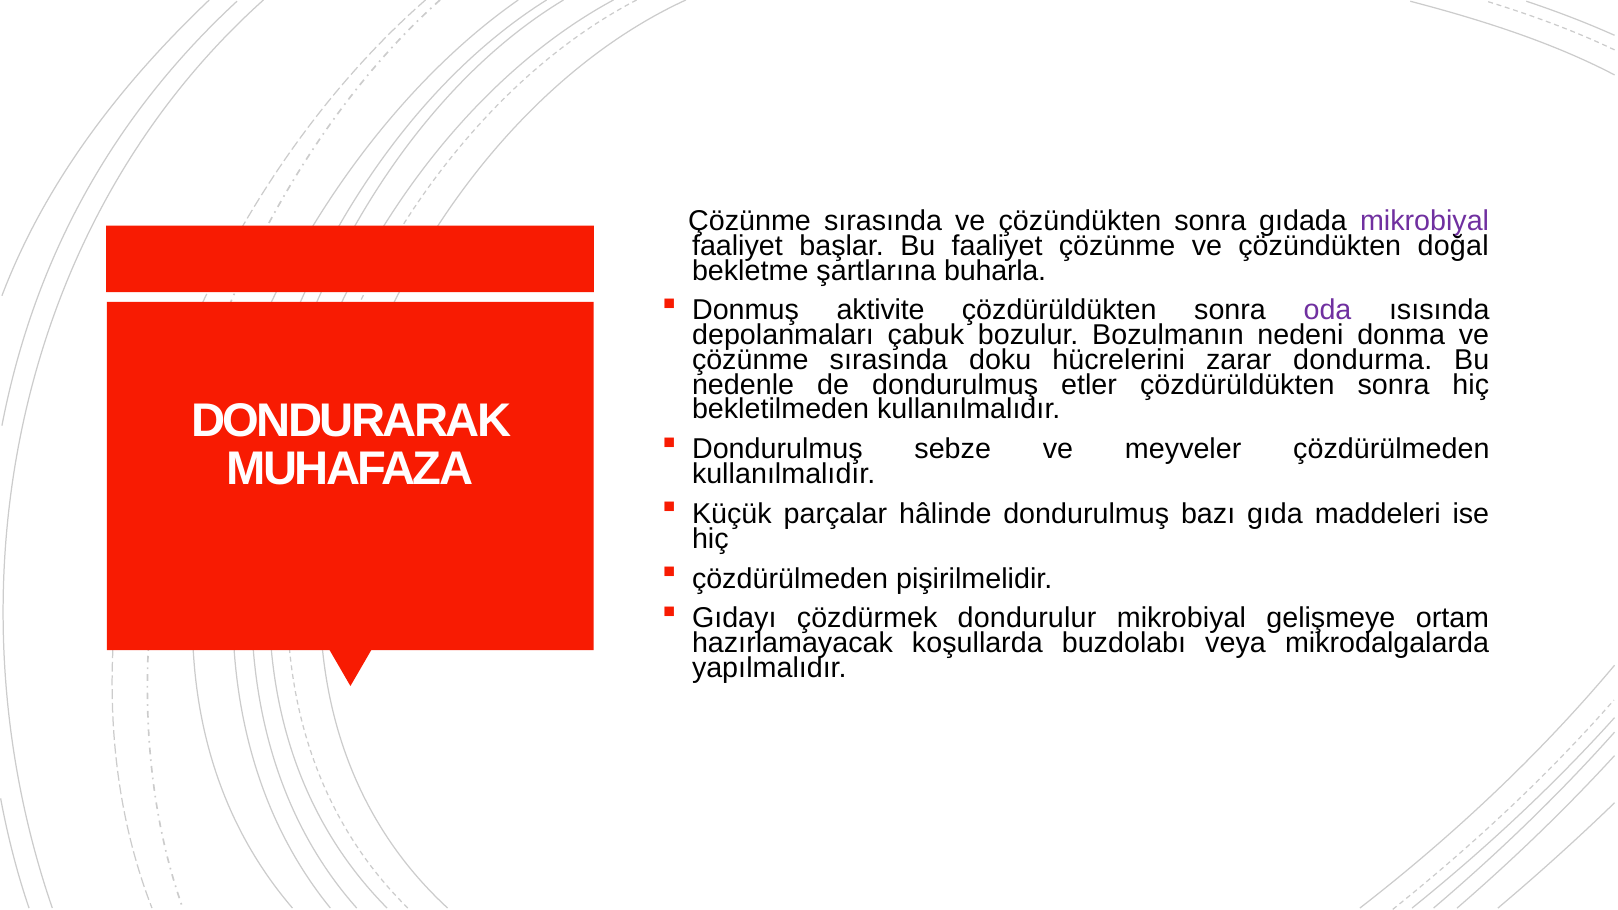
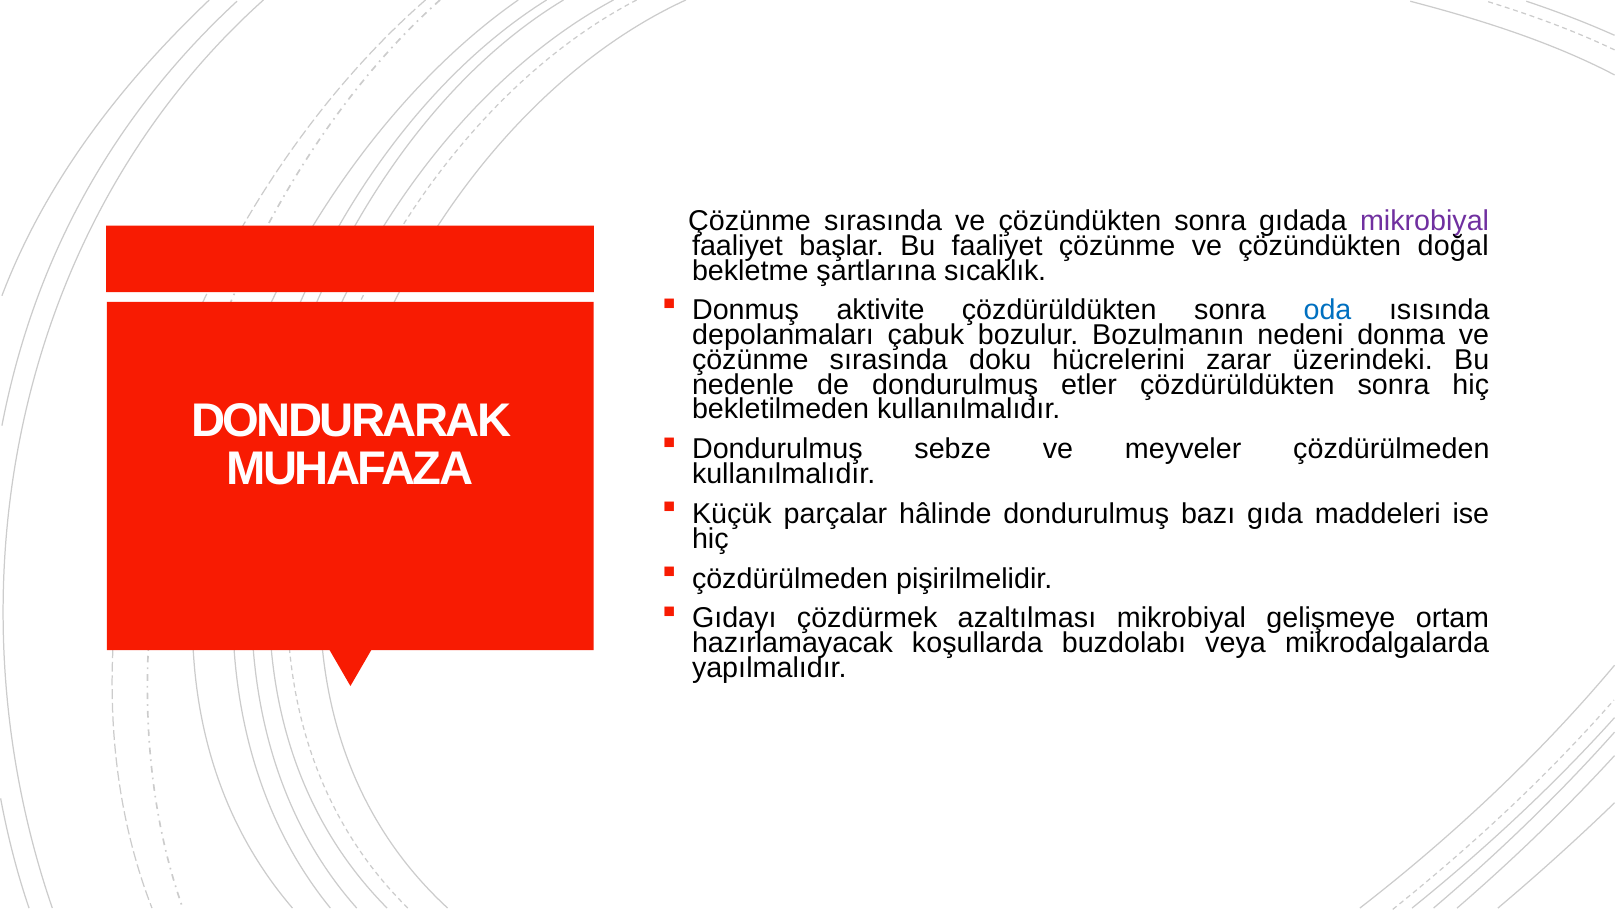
buharla: buharla -> sıcaklık (995, 271)
oda colour: purple -> blue (1328, 310)
dondurma: dondurma -> üzerindeki (1363, 360)
dondurulur: dondurulur -> azaltılması (1027, 619)
